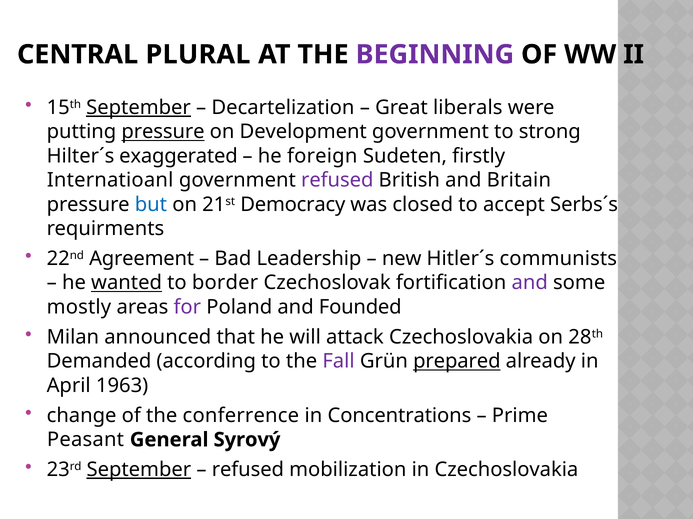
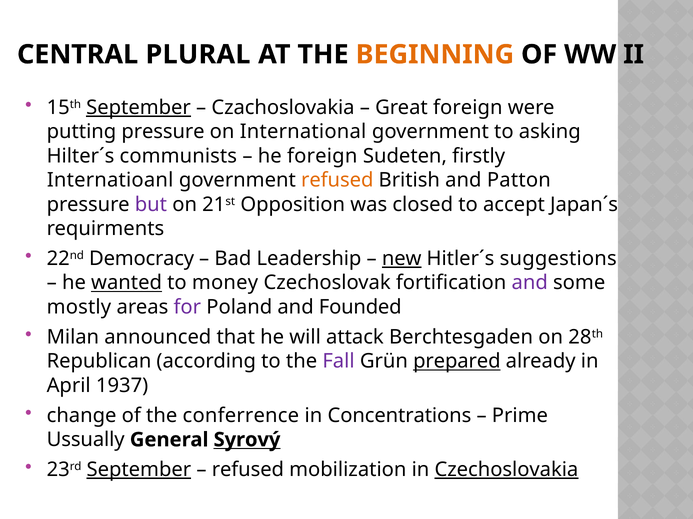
BEGINNING colour: purple -> orange (435, 55)
Decartelization: Decartelization -> Czachoslovakia (283, 108)
Great liberals: liberals -> foreign (468, 108)
pressure underline: present -> none (163, 132)
Development: Development -> International (303, 132)
strong: strong -> asking (550, 132)
exaggerated: exaggerated -> communists (178, 156)
refused colour: purple -> orange (337, 180)
Britain: Britain -> Patton (519, 180)
but colour: blue -> purple (151, 205)
Democracy: Democracy -> Opposition (293, 205)
Serbs´s: Serbs´s -> Japan´s (584, 205)
Agreement: Agreement -> Democracy (142, 259)
new underline: none -> present (402, 259)
communists: communists -> suggestions (558, 259)
border: border -> money (225, 283)
attack Czechoslovakia: Czechoslovakia -> Berchtesgaden (461, 338)
Demanded: Demanded -> Republican (99, 362)
1963: 1963 -> 1937 (122, 386)
Peasant: Peasant -> Ussually (86, 440)
Syrový underline: none -> present (247, 440)
Czechoslovakia underline: none -> present (506, 470)
